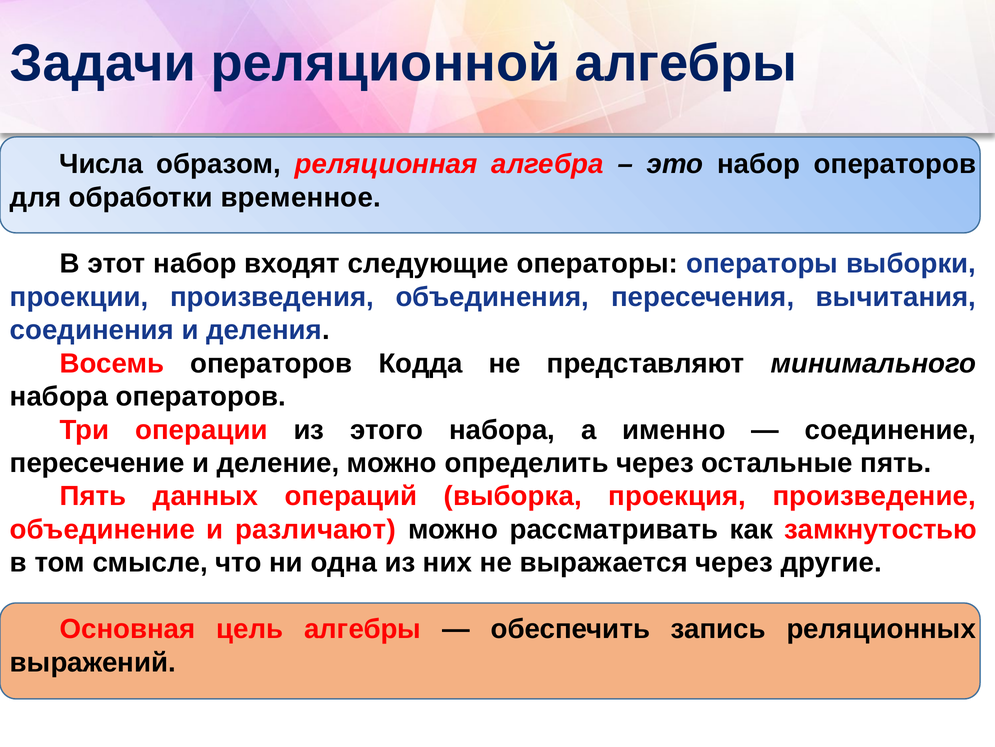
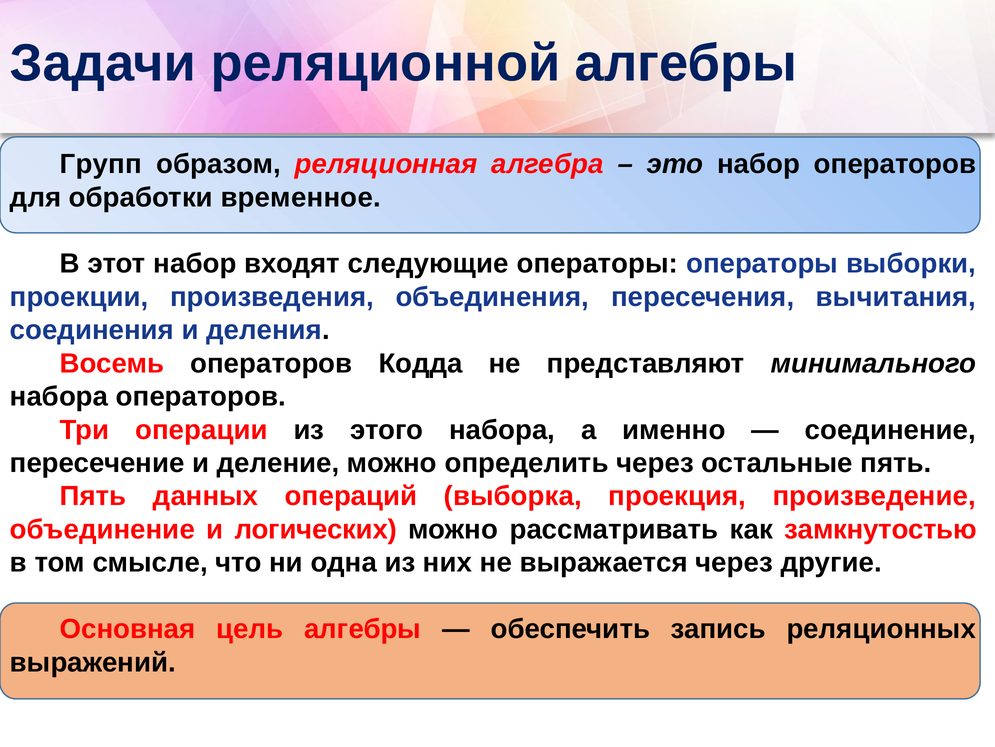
Числа: Числа -> Групп (101, 164)
различают: различают -> логических (316, 529)
